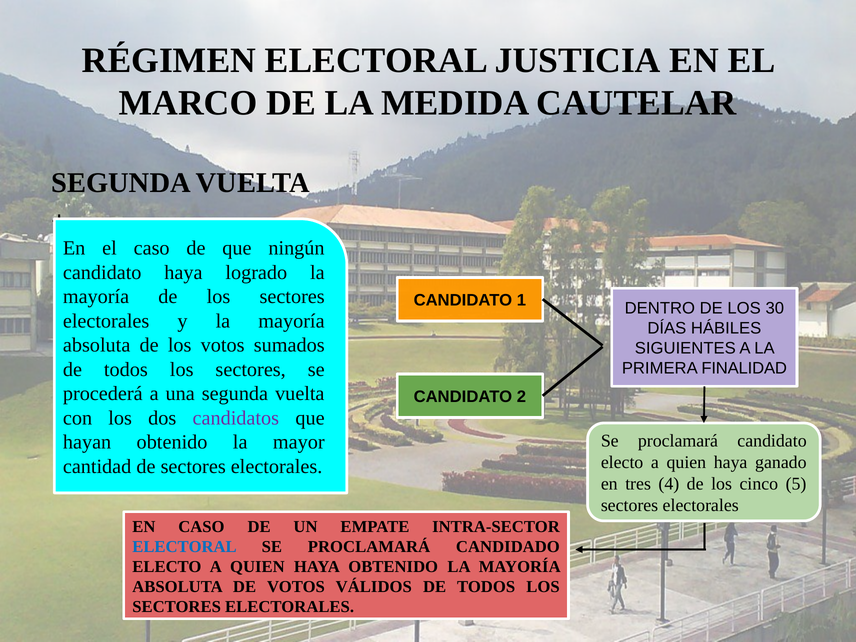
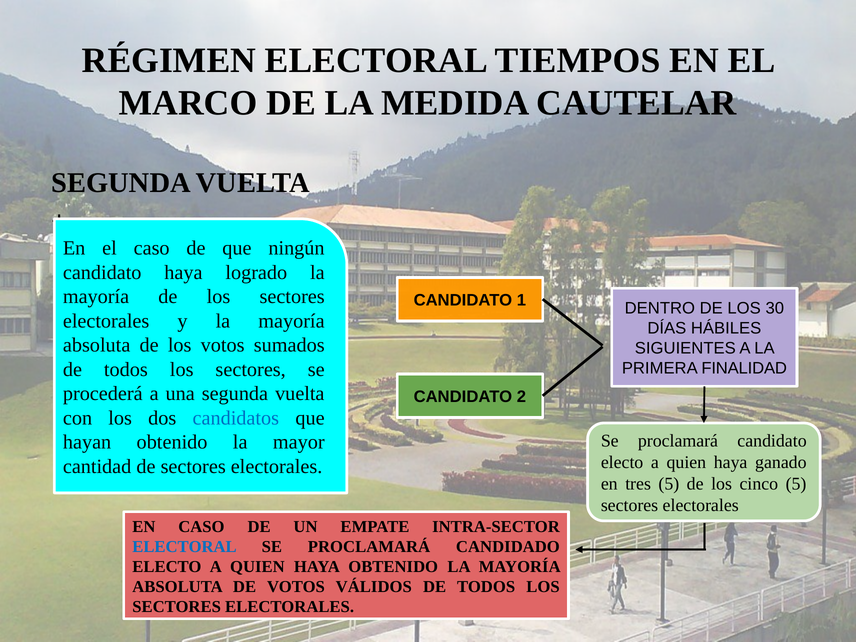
JUSTICIA: JUSTICIA -> TIEMPOS (578, 60)
candidatos colour: purple -> blue (236, 418)
tres 4: 4 -> 5 (669, 484)
